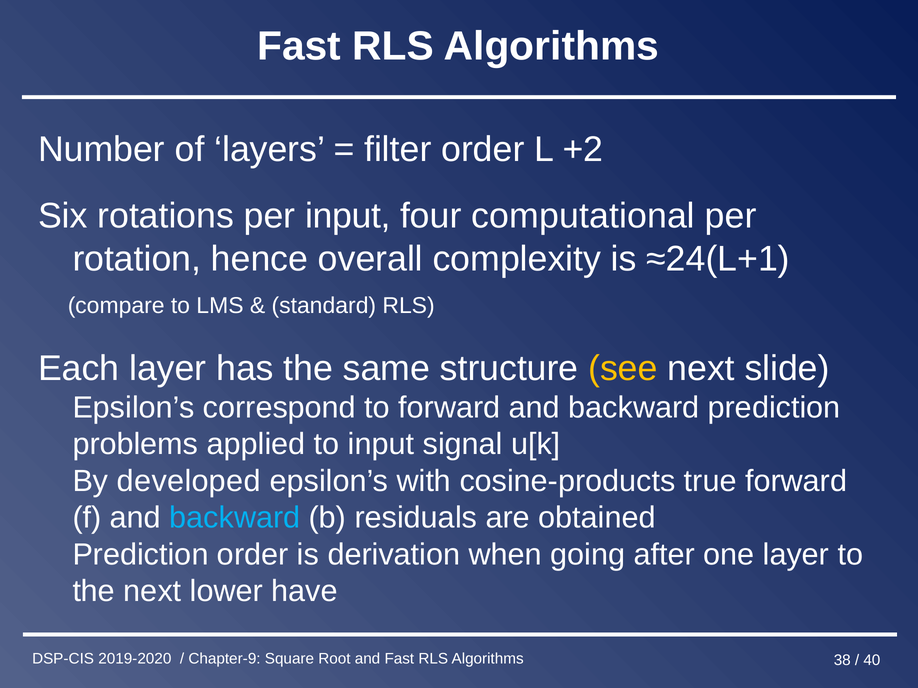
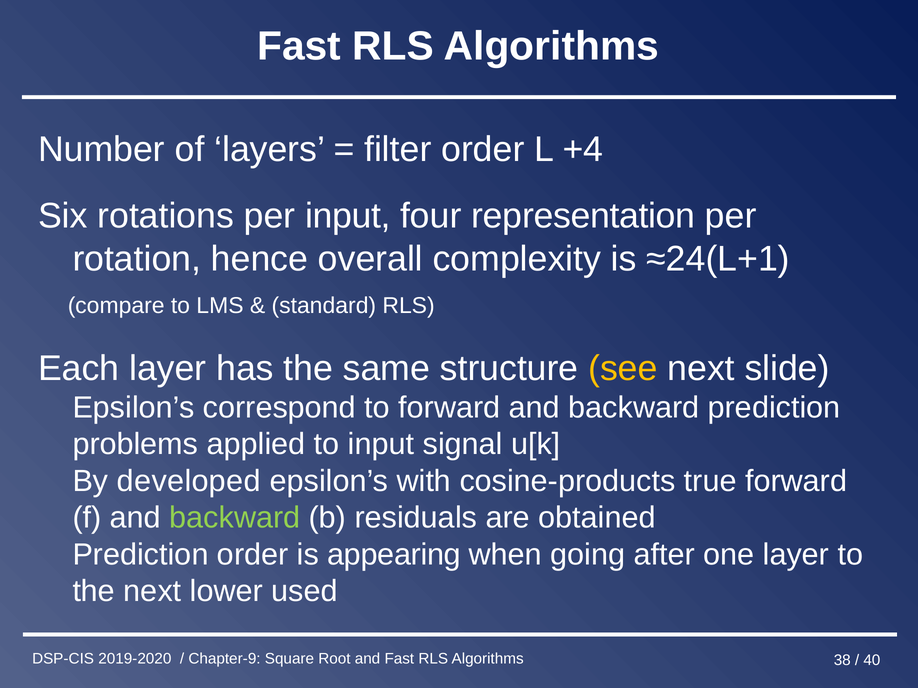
+2: +2 -> +4 (583, 149)
computational: computational -> representation (583, 216)
backward colour: light blue -> light green (235, 518)
derivation: derivation -> appearing (394, 555)
have: have -> used (305, 592)
